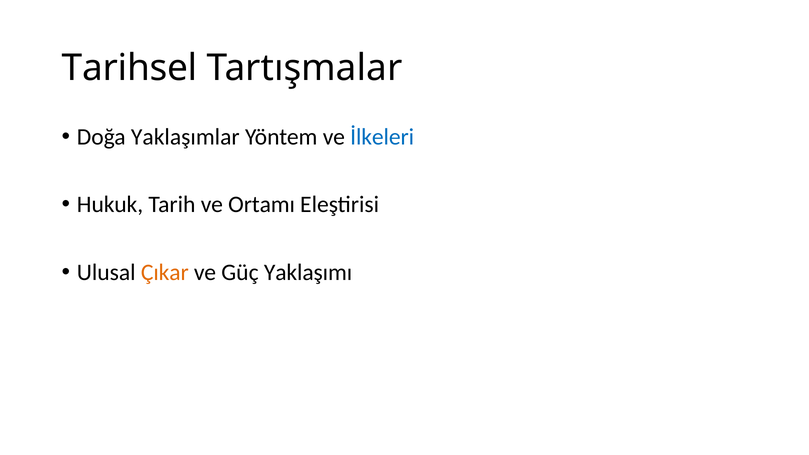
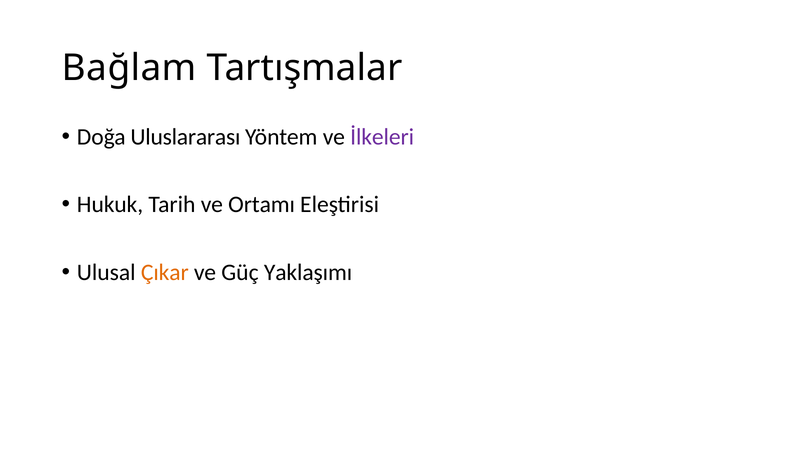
Tarihsel: Tarihsel -> Bağlam (129, 68)
Yaklaşımlar: Yaklaşımlar -> Uluslararası (185, 137)
İlkeleri colour: blue -> purple (382, 137)
